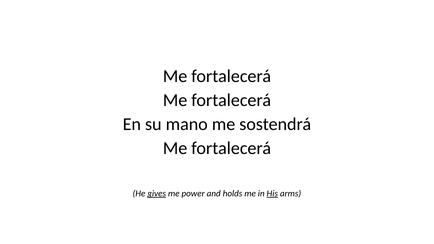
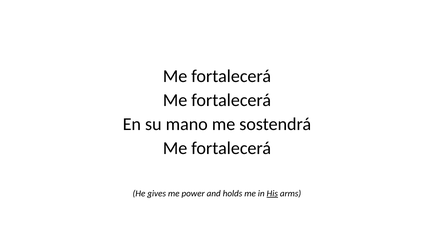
gives underline: present -> none (157, 194)
